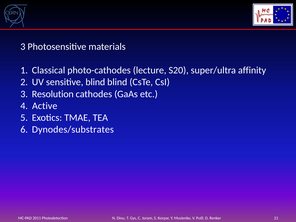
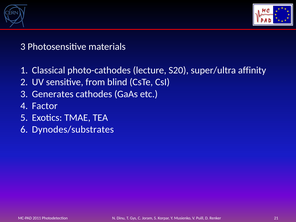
sensitive blind: blind -> from (95, 82)
Resolution: Resolution -> Generates (53, 94)
Active: Active -> Factor (45, 106)
